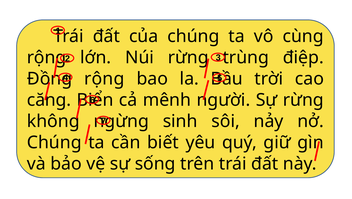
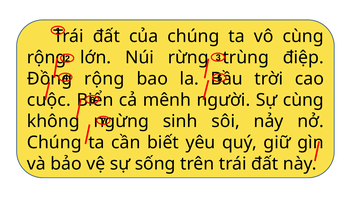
căng: căng -> cuộc (49, 100)
Sự rừng: rừng -> cùng (303, 100)
